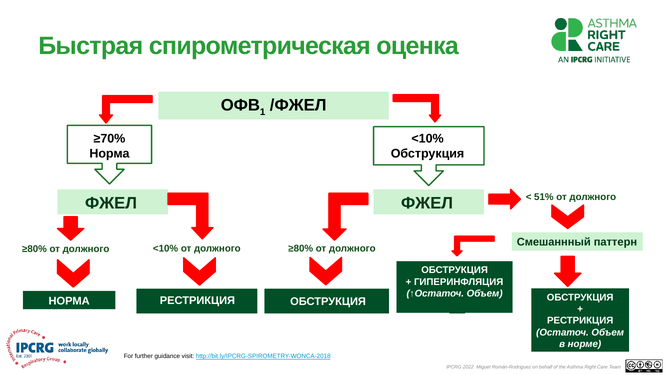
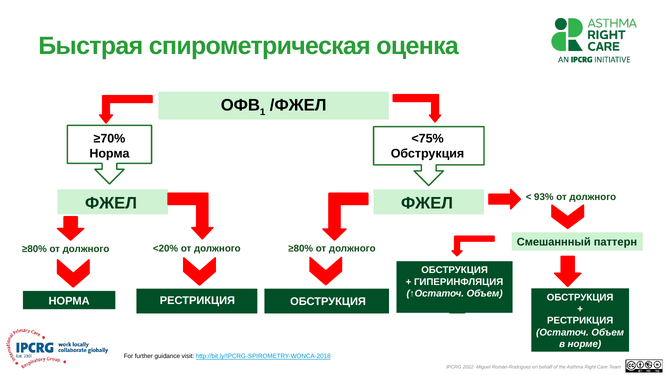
<10%: <10% -> <75% (428, 138)
51%: 51% -> 93% (544, 197)
должного <10%: <10% -> <20% (166, 248)
